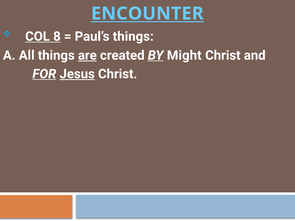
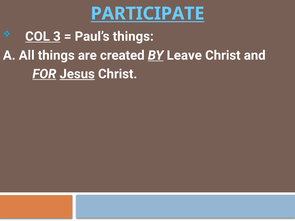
ENCOUNTER: ENCOUNTER -> PARTICIPATE (148, 14)
8: 8 -> 3 (57, 36)
are underline: present -> none (87, 55)
Might: Might -> Leave (184, 55)
